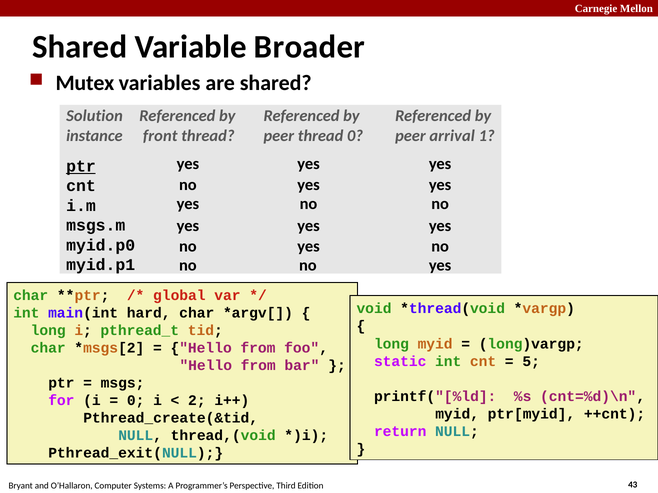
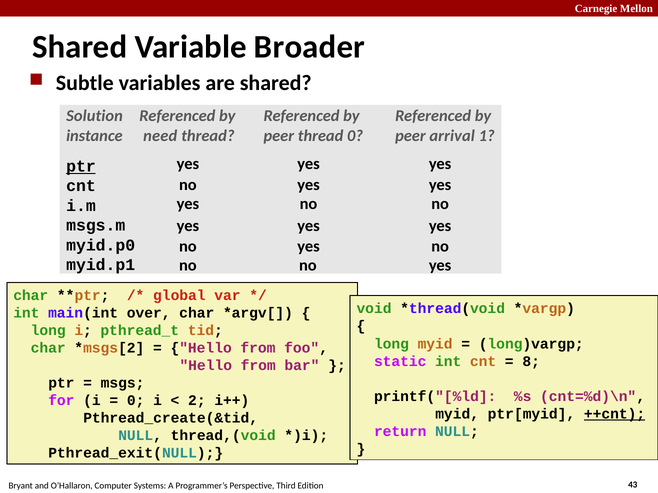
Mutex: Mutex -> Subtle (85, 83)
front: front -> need (160, 136)
hard: hard -> over (149, 313)
5: 5 -> 8 (531, 362)
++cnt underline: none -> present (615, 414)
